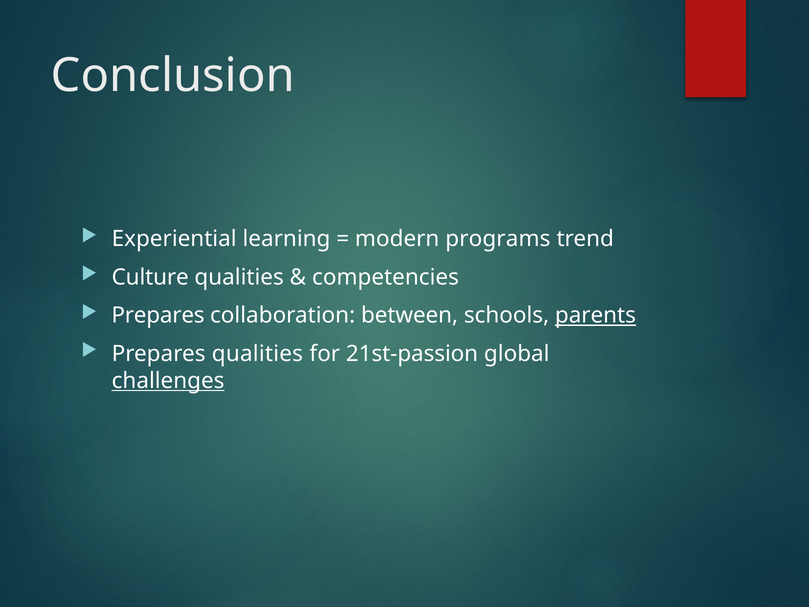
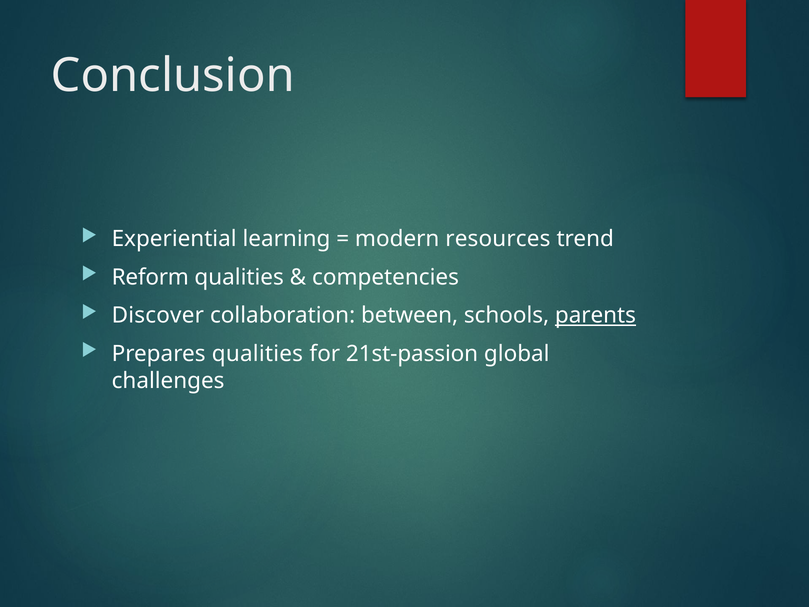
programs: programs -> resources (498, 239)
Culture: Culture -> Reform (150, 277)
Prepares: Prepares -> Discover (158, 315)
challenges underline: present -> none (168, 381)
